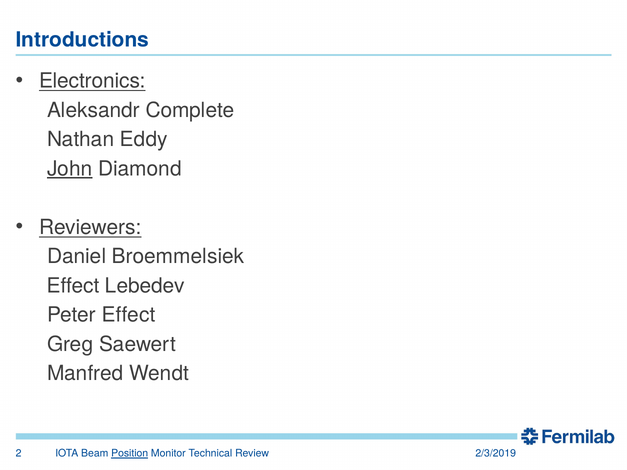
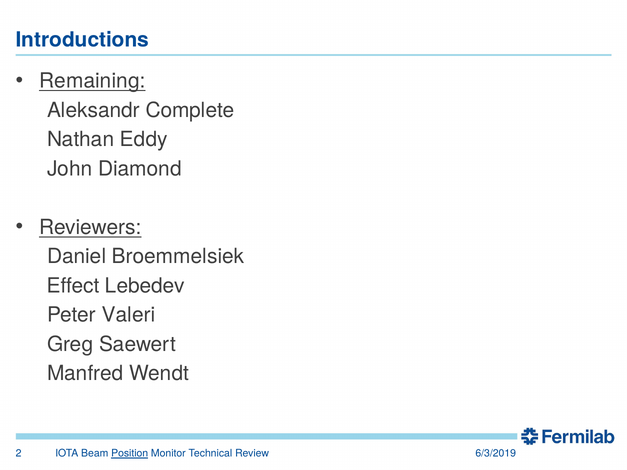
Electronics: Electronics -> Remaining (92, 81)
John underline: present -> none (70, 169)
Peter Effect: Effect -> Valeri (129, 315)
2/3/2019: 2/3/2019 -> 6/3/2019 (496, 454)
